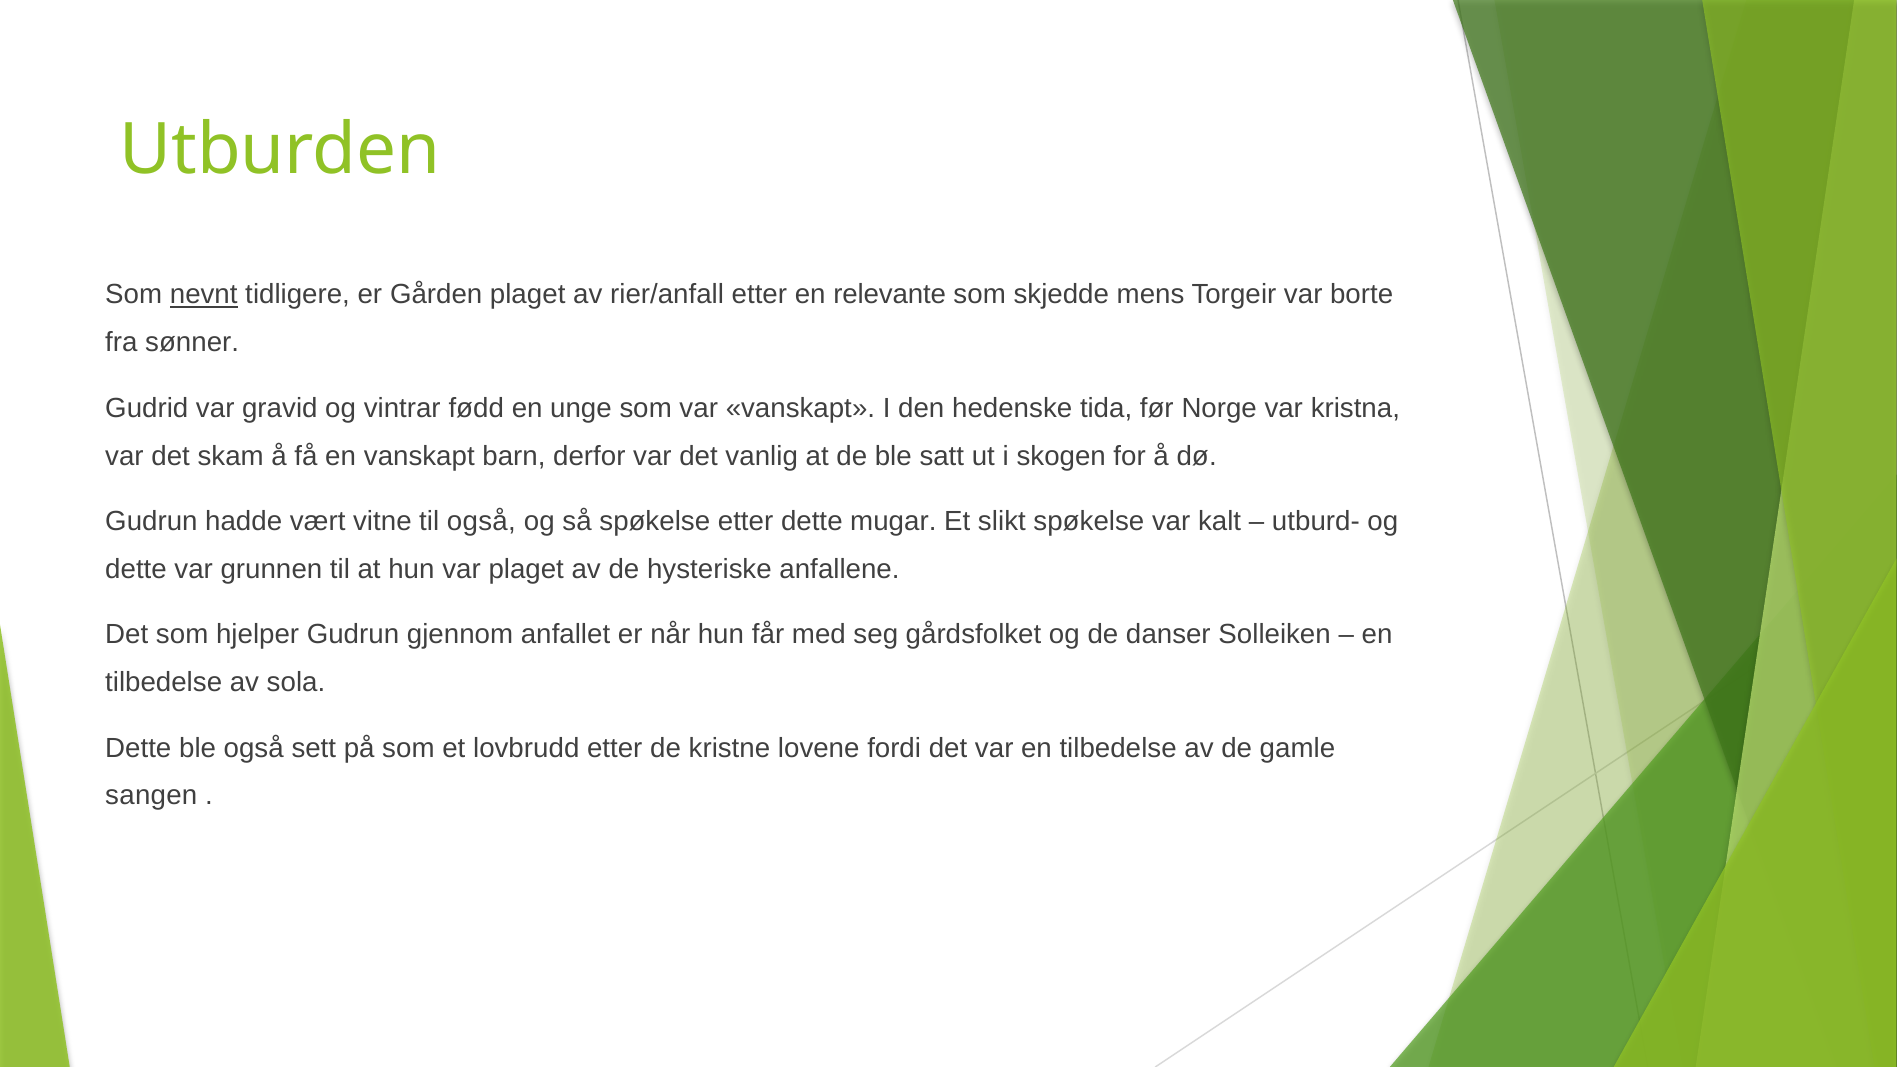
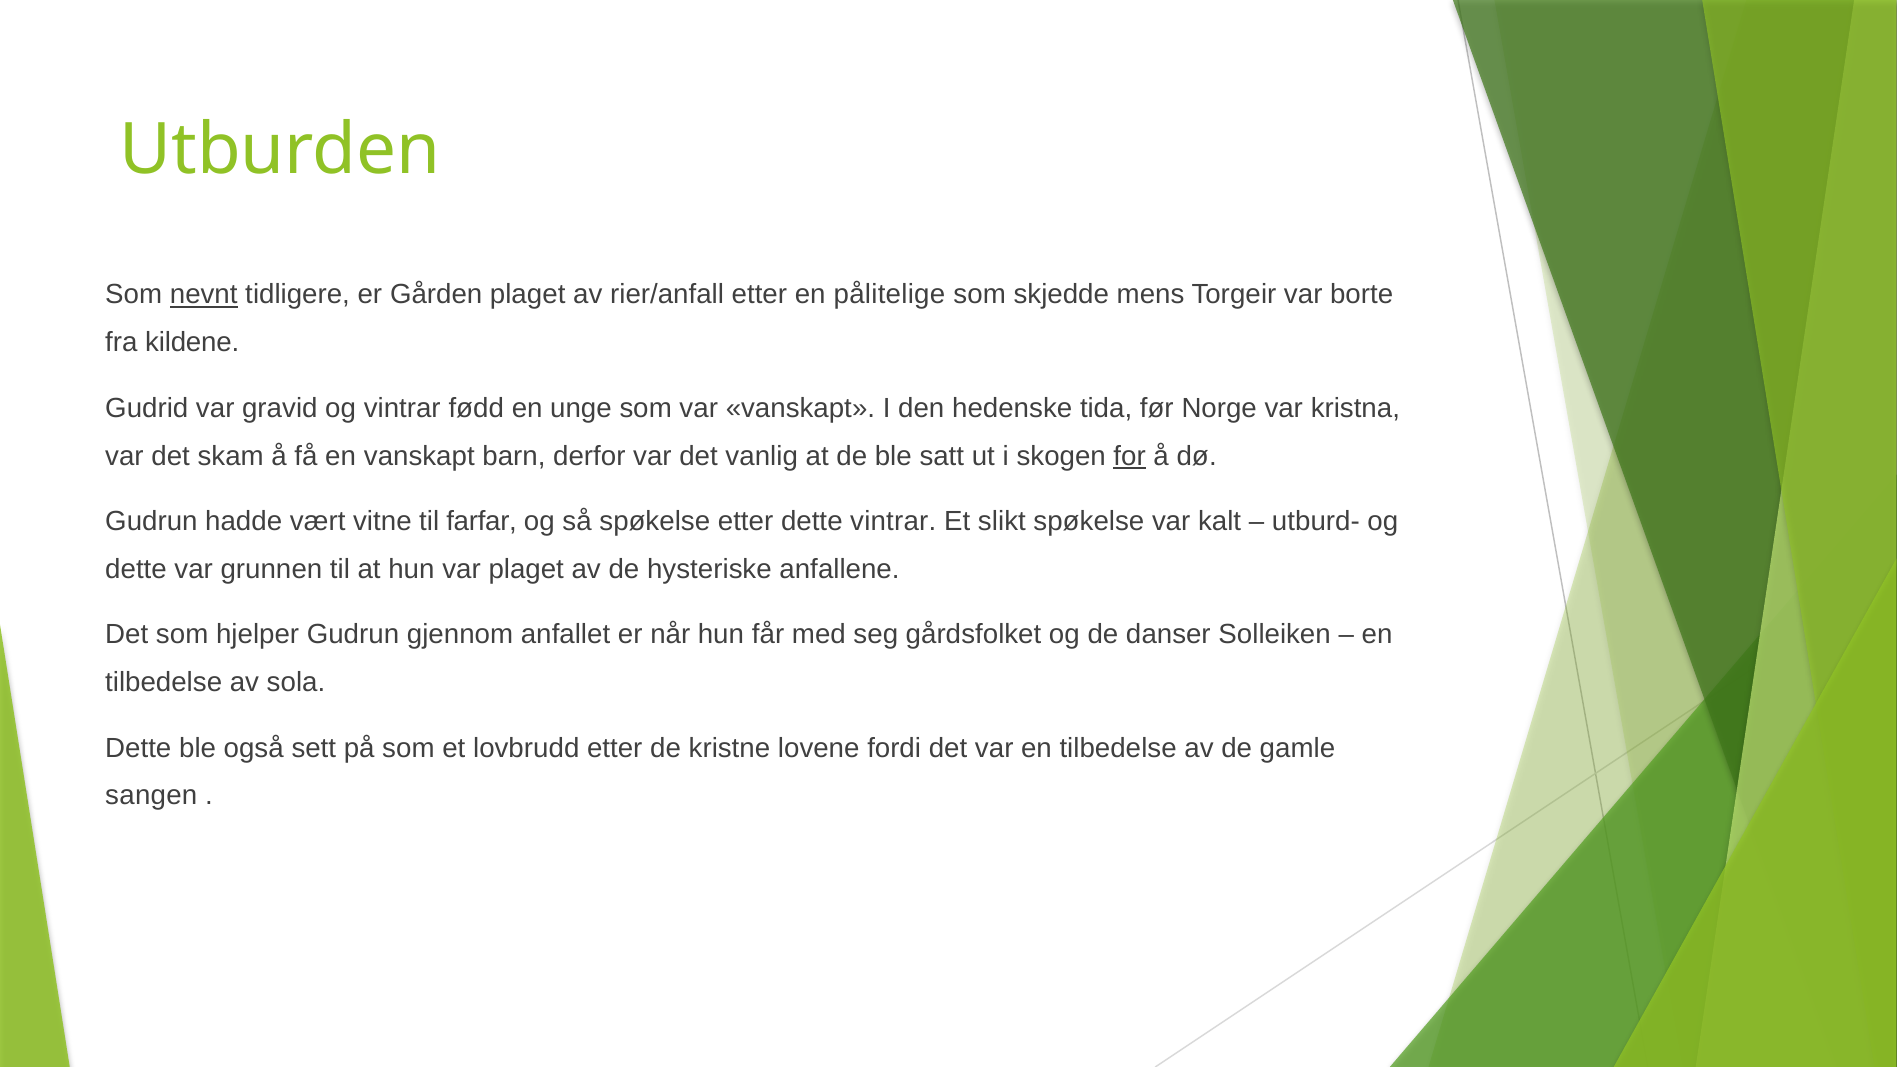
relevante: relevante -> pålitelige (889, 295)
sønner: sønner -> kildene (192, 343)
for underline: none -> present (1130, 456)
til også: også -> farfar (482, 521)
dette mugar: mugar -> vintrar (893, 521)
